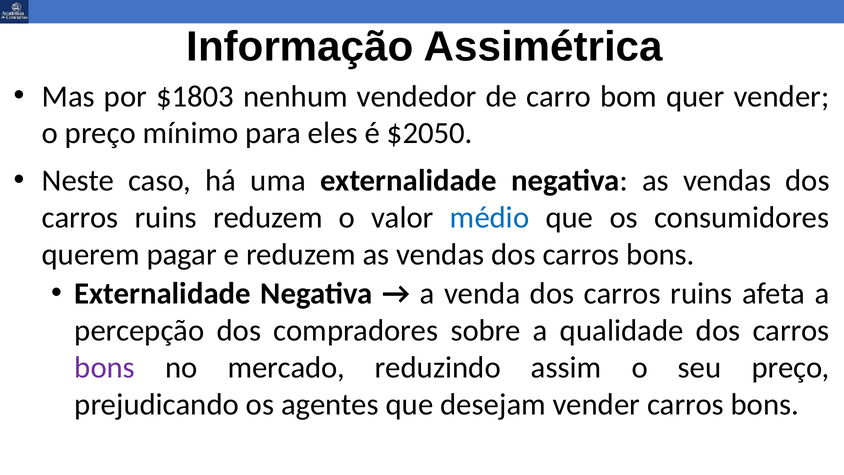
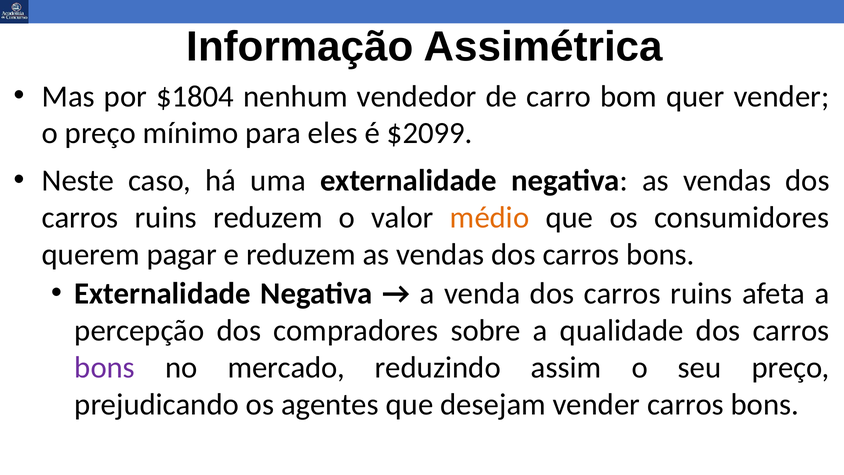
$1803: $1803 -> $1804 (195, 96)
$2050: $2050 -> $2099 (430, 133)
médio colour: blue -> orange (490, 218)
